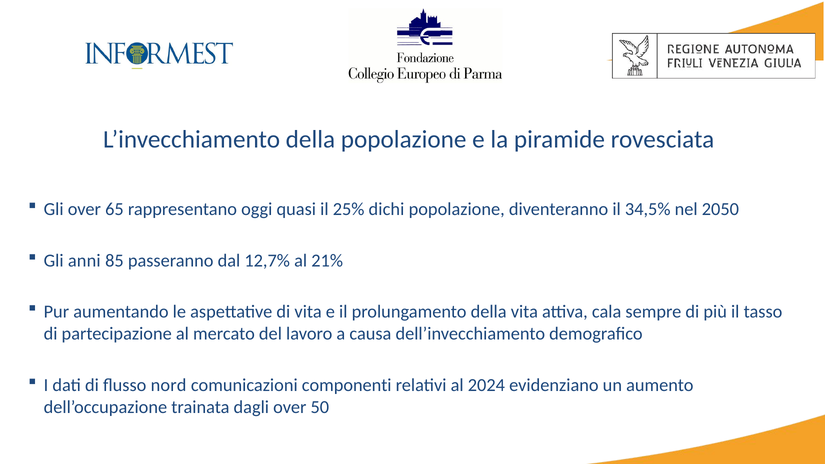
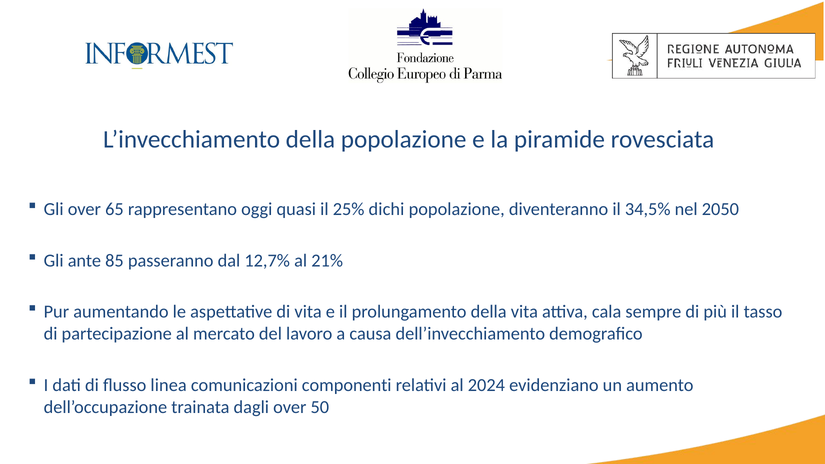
anni: anni -> ante (84, 261)
nord: nord -> linea (169, 385)
